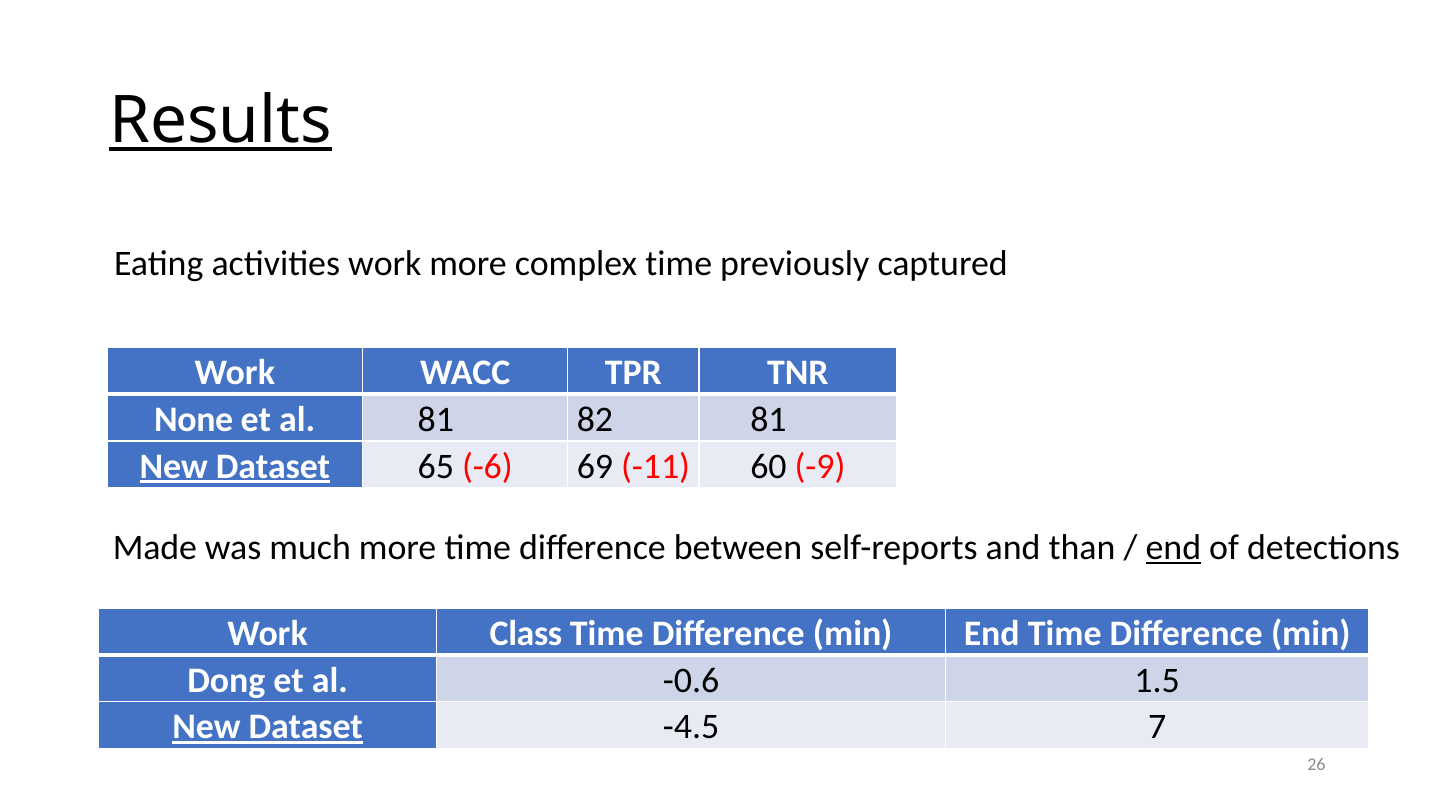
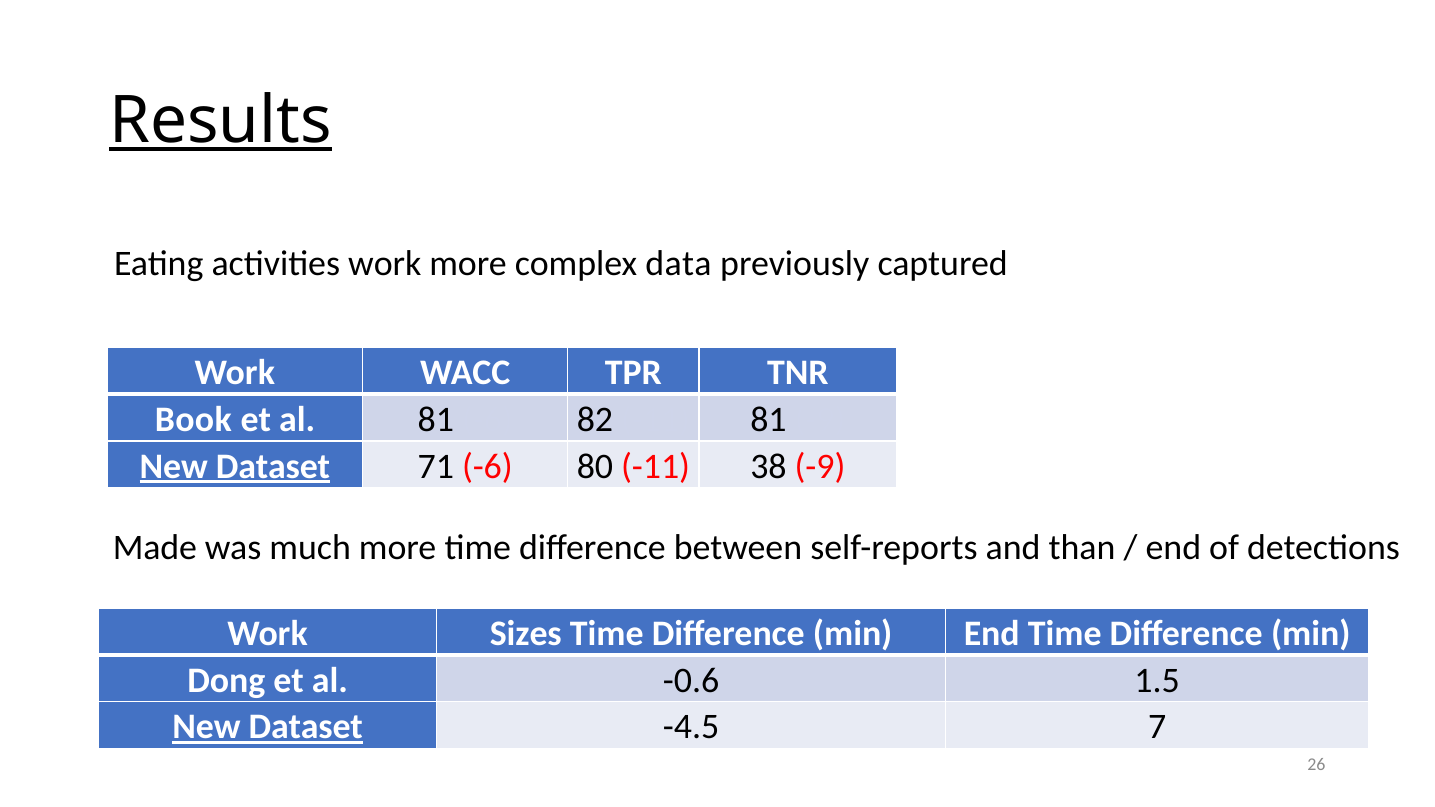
complex time: time -> data (679, 264)
None: None -> Book (193, 420)
65: 65 -> 71 (436, 466)
69: 69 -> 80 (595, 466)
60: 60 -> 38 (768, 466)
end underline: present -> none (1173, 548)
Class: Class -> Sizes (526, 634)
